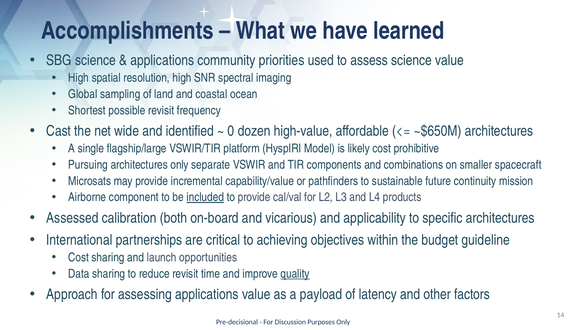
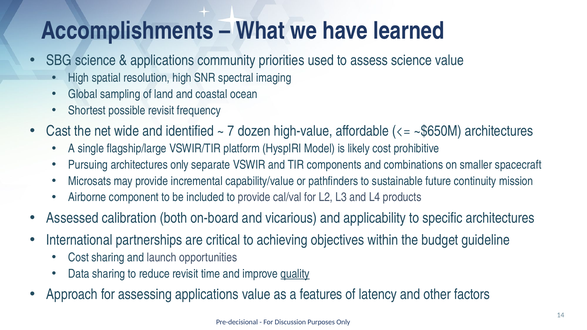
0: 0 -> 7 (231, 131)
included underline: present -> none (205, 197)
payload: payload -> features (321, 294)
